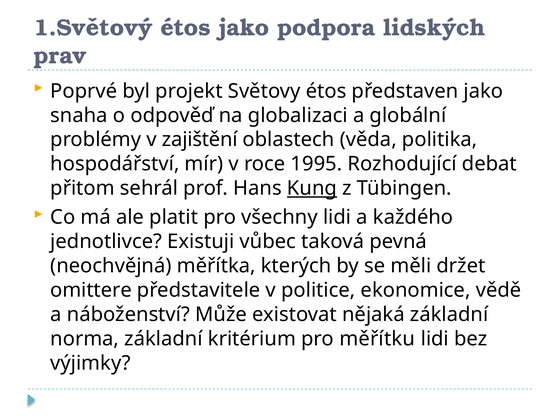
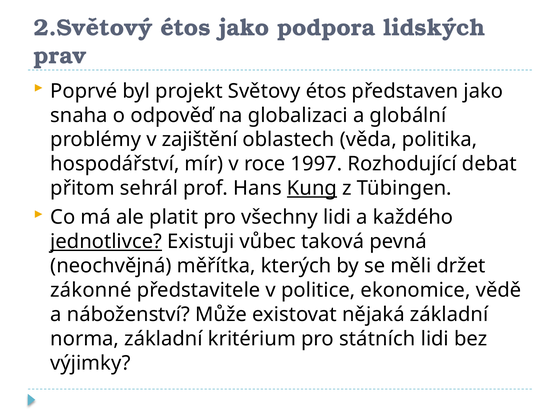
1.Světový: 1.Světový -> 2.Světový (93, 28)
1995: 1995 -> 1997 (316, 164)
jednotlivce underline: none -> present (106, 242)
omittere: omittere -> zákonné (91, 290)
měřítku: měřítku -> státních (377, 339)
